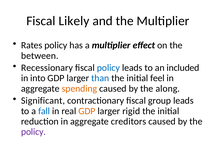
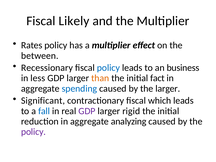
included: included -> business (183, 68)
into: into -> less (38, 78)
than colour: blue -> orange (100, 78)
feel: feel -> fact (157, 78)
spending colour: orange -> blue (79, 89)
the along: along -> larger (168, 89)
group: group -> which (160, 101)
GDP colour: orange -> purple (87, 111)
creditors: creditors -> analyzing (129, 121)
